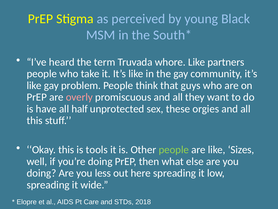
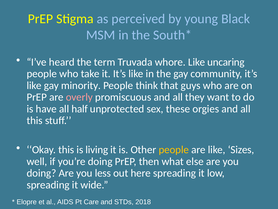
partners: partners -> uncaring (226, 62)
problem: problem -> minority (81, 85)
tools: tools -> living (97, 149)
people colour: light green -> yellow (174, 149)
